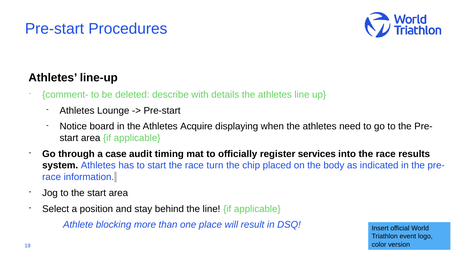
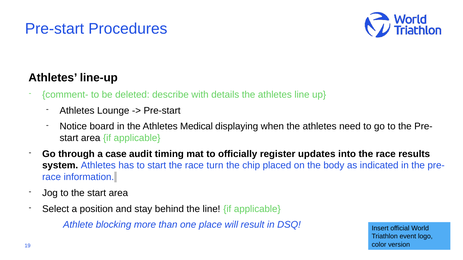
Acquire: Acquire -> Medical (196, 127)
services: services -> updates (317, 154)
